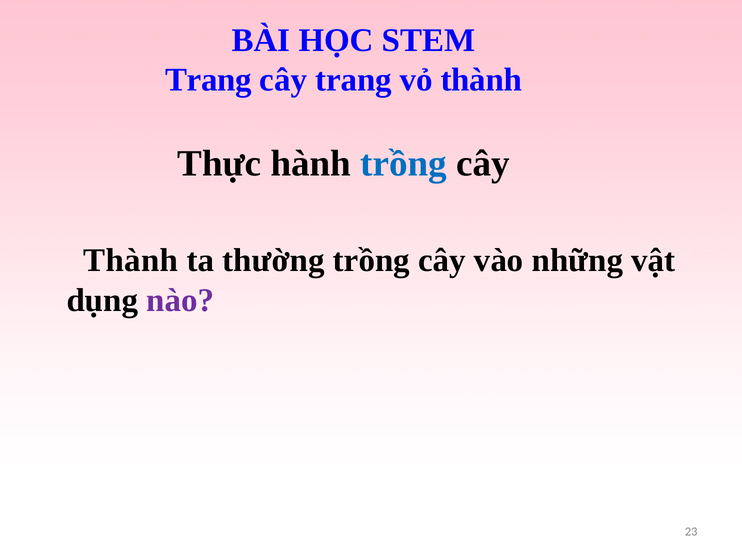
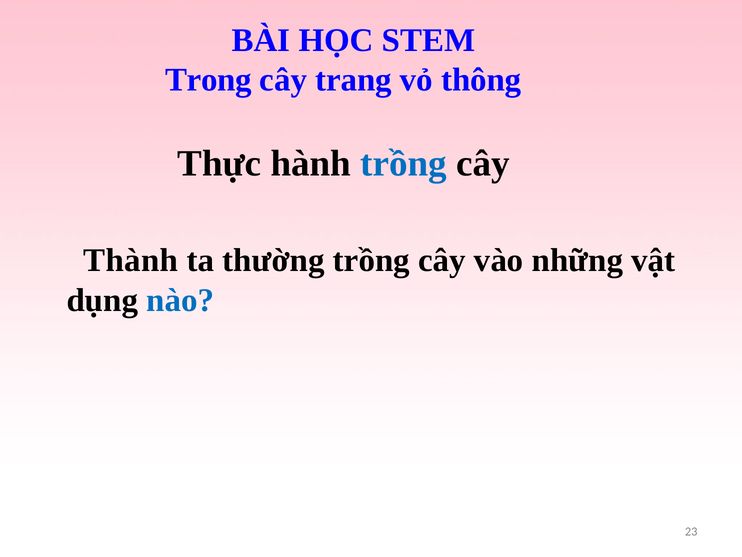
Trang: Trang -> Trong (209, 80)
vỏ thành: thành -> thông (481, 80)
nào colour: purple -> blue (180, 300)
